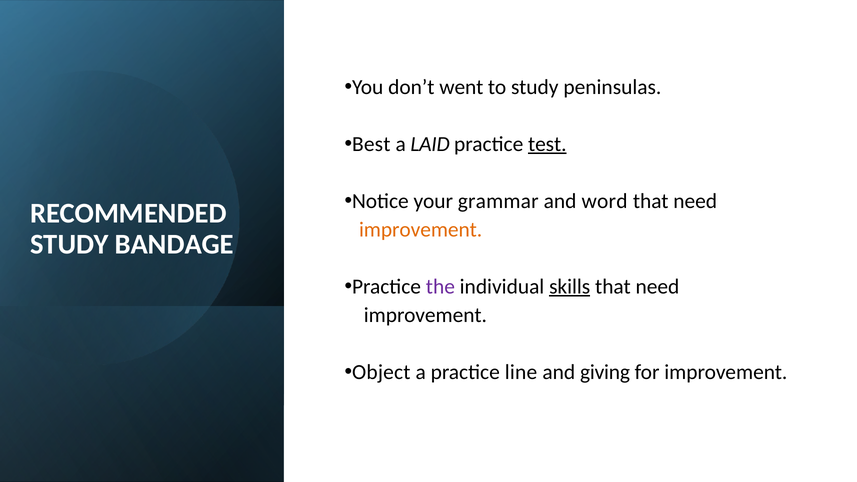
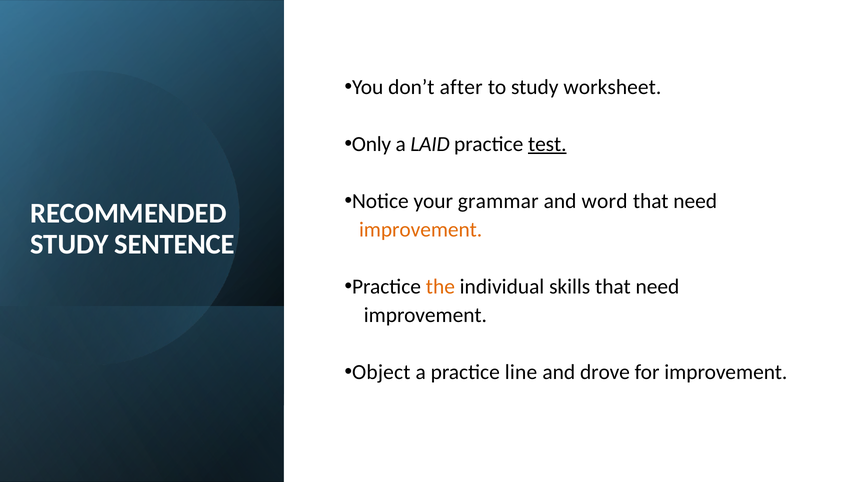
went: went -> after (461, 87)
peninsulas: peninsulas -> worksheet (612, 87)
Best: Best -> Only (371, 144)
BANDAGE: BANDAGE -> SENTENCE (174, 244)
the colour: purple -> orange (440, 287)
skills underline: present -> none (570, 287)
giving: giving -> drove (605, 372)
